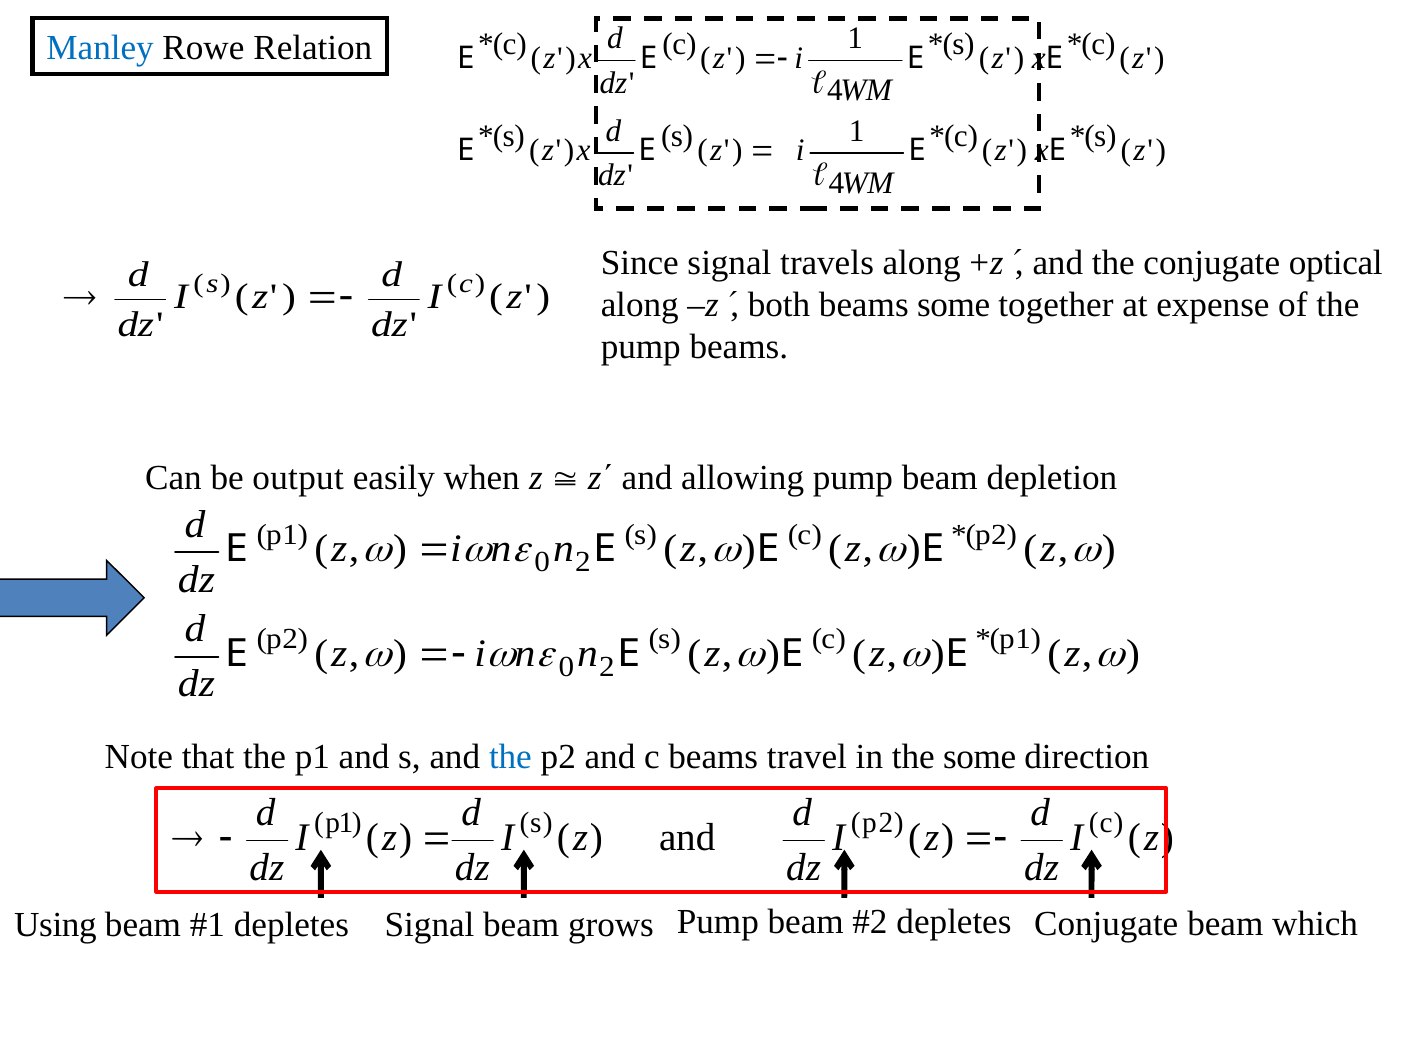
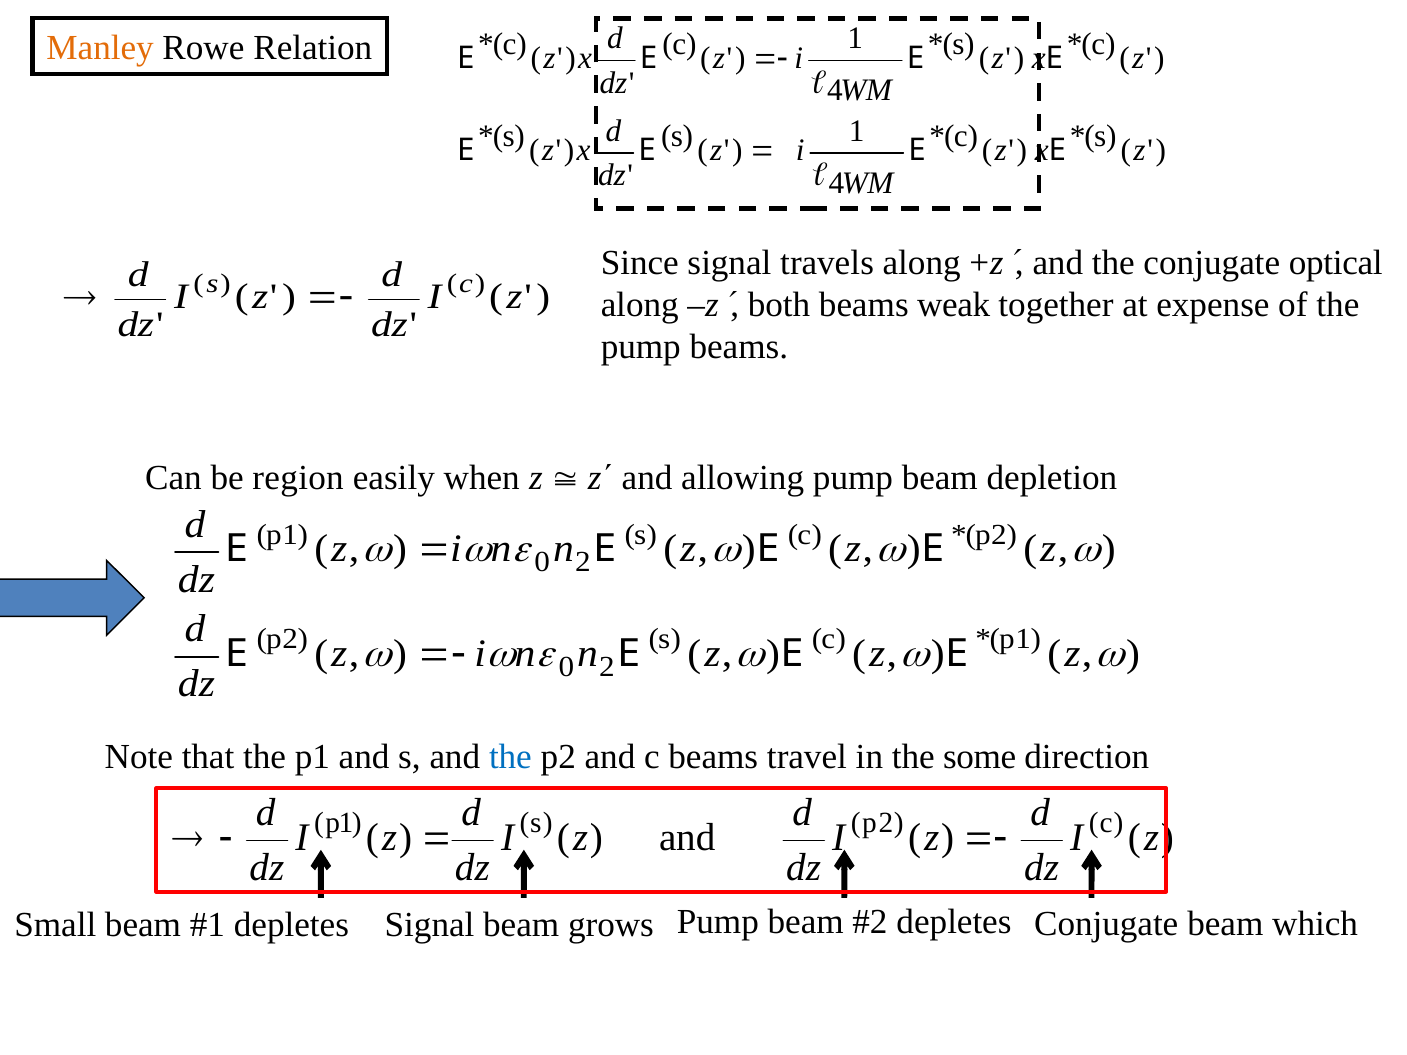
Manley colour: blue -> orange (100, 48)
beams some: some -> weak (954, 305)
output: output -> region (298, 478)
Using: Using -> Small (55, 925)
